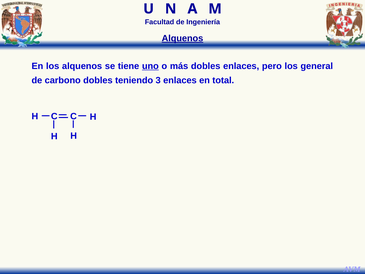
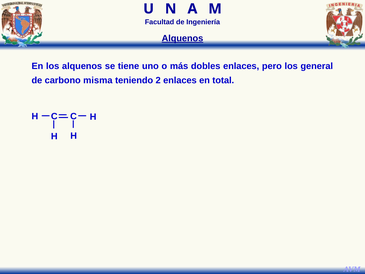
uno underline: present -> none (150, 66)
carbono dobles: dobles -> misma (98, 80)
3: 3 -> 2 (158, 80)
